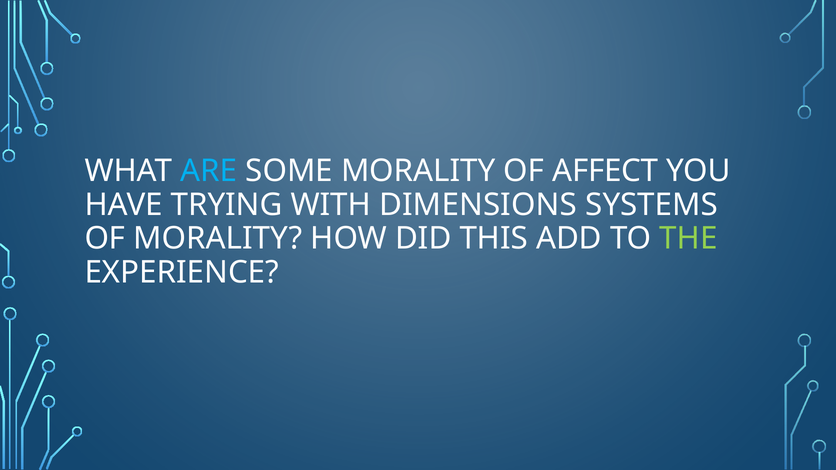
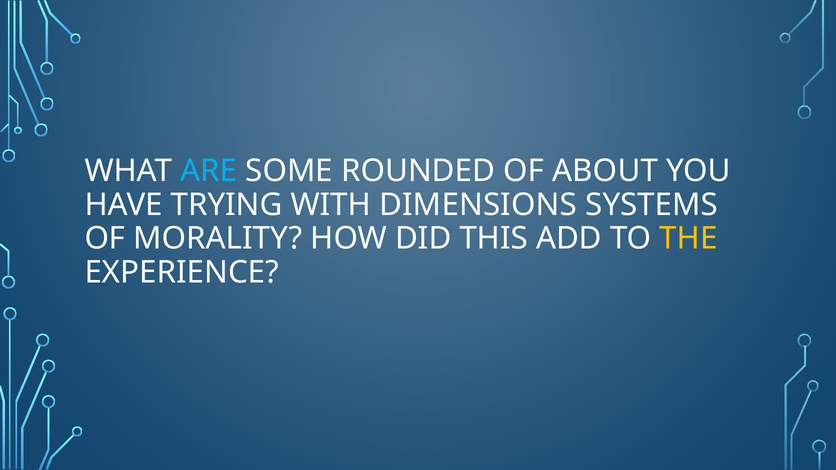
SOME MORALITY: MORALITY -> ROUNDED (418, 171)
AFFECT: AFFECT -> ABOUT (605, 171)
THE colour: light green -> yellow (689, 239)
